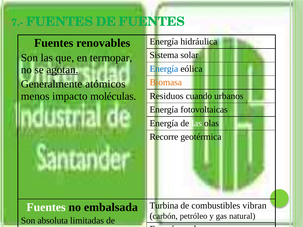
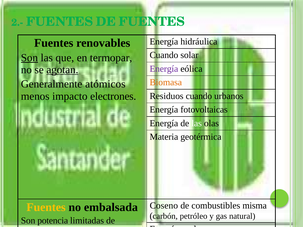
7.-: 7.- -> 2.- (17, 22)
Sistema: Sistema -> Cuando (164, 55)
Son underline: none -> present (29, 58)
Energía colour: blue -> purple (164, 69)
moléculas: moléculas -> electrones (113, 96)
Recorre: Recorre -> Materia (164, 137)
Turbina: Turbina -> Coseno (164, 206)
vibran: vibran -> misma (255, 206)
Fuentes colour: white -> yellow (46, 207)
absoluta: absoluta -> potencia (53, 221)
